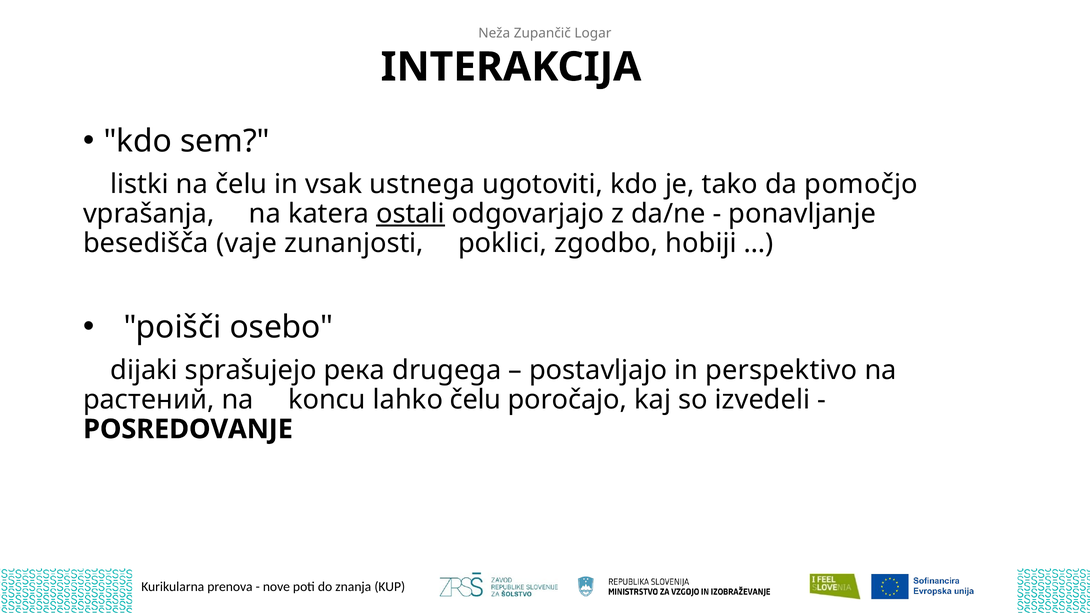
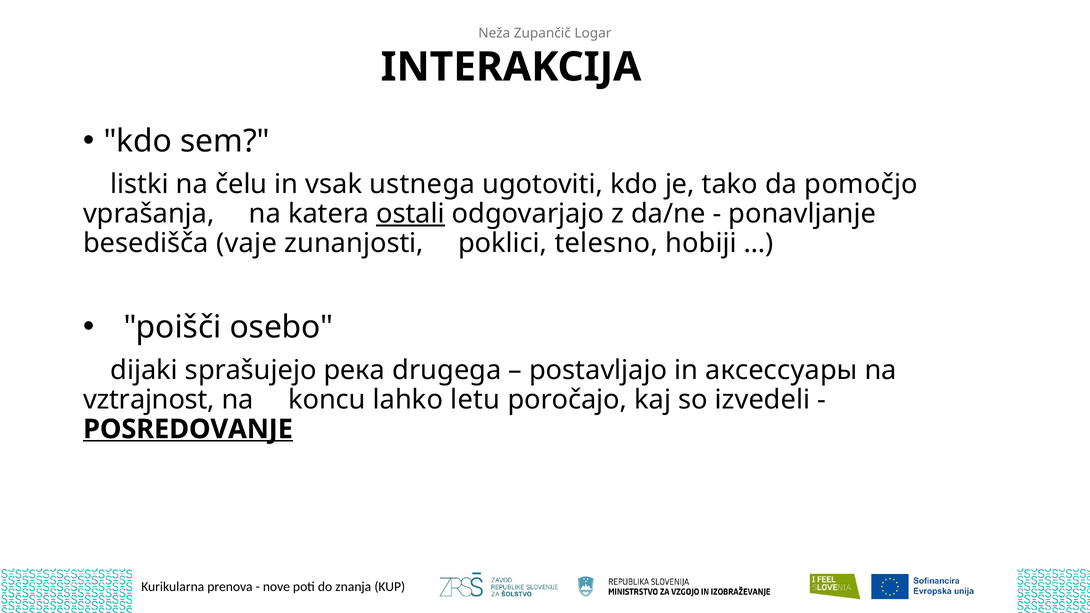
zgodbo: zgodbo -> telesno (606, 243)
perspektivo: perspektivo -> аксессуары (781, 370)
растений: растений -> vztrajnost (149, 400)
lahko čelu: čelu -> letu (475, 400)
POSREDOVANJE underline: none -> present (188, 429)
